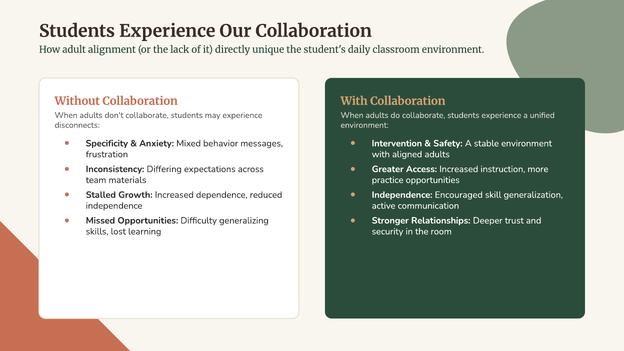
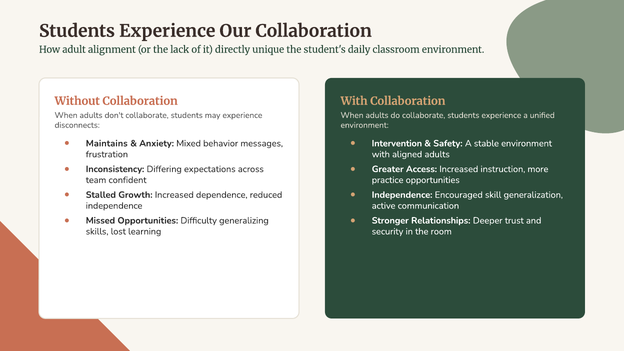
Specificity: Specificity -> Maintains (107, 143)
materials: materials -> confident (128, 180)
